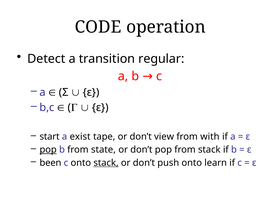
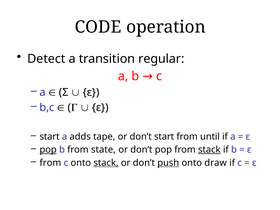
exist: exist -> adds (80, 137)
don’t view: view -> start (164, 137)
with: with -> until (210, 137)
stack underline: none -> present (209, 150)
been: been -> from (50, 163)
push underline: none -> present (168, 163)
learn: learn -> draw (216, 163)
